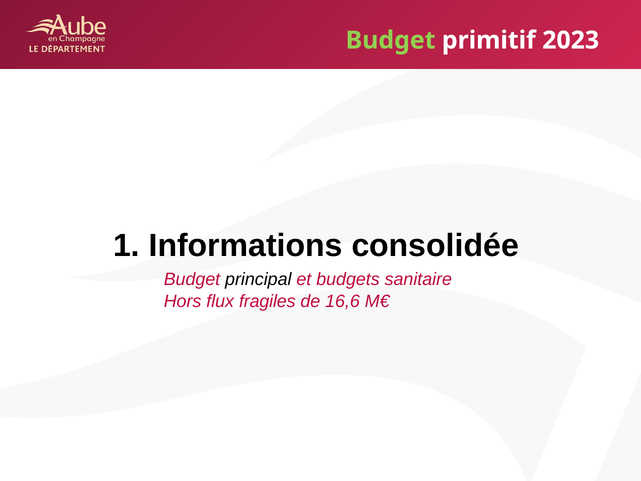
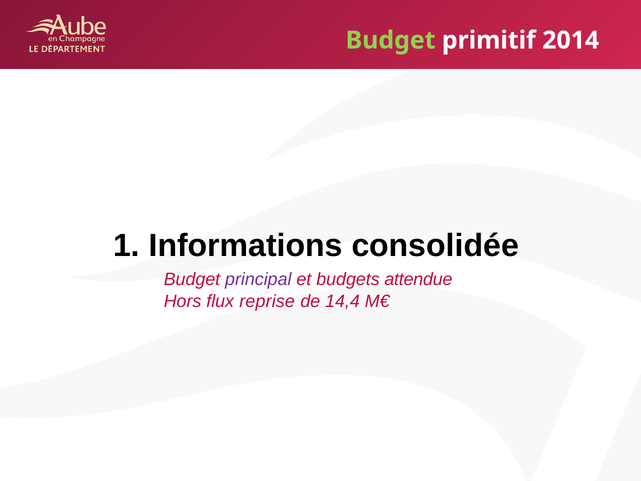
2023: 2023 -> 2014 (571, 40)
principal colour: black -> purple (258, 279)
sanitaire: sanitaire -> attendue (418, 279)
fragiles: fragiles -> reprise (267, 301)
16,6: 16,6 -> 14,4 (342, 301)
